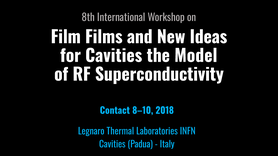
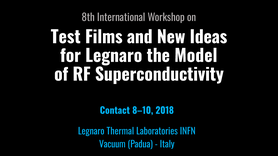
Film: Film -> Test (66, 38)
for Cavities: Cavities -> Legnaro (114, 56)
Cavities: Cavities -> Vacuum (112, 145)
